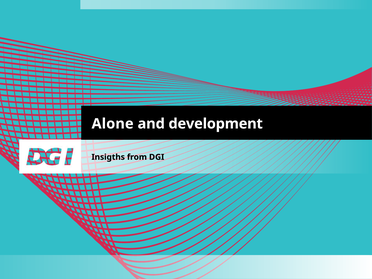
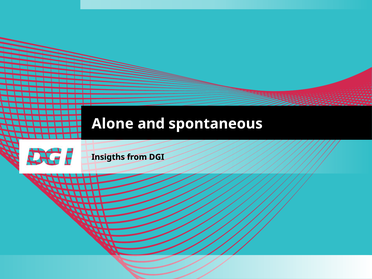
development: development -> spontaneous (216, 124)
